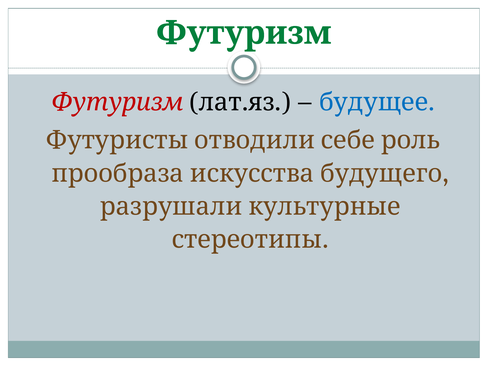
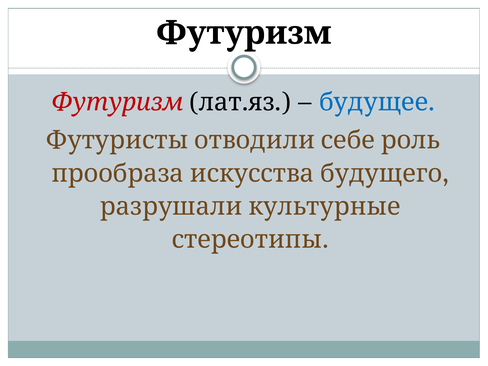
Футуризм colour: green -> black (244, 33)
